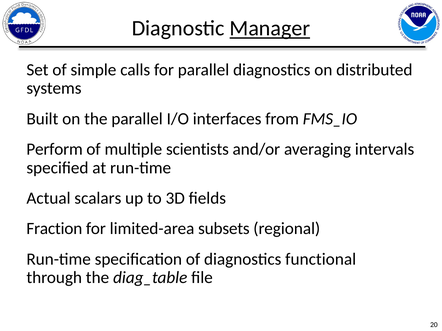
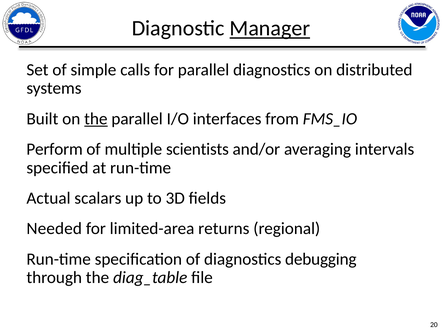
the underline: none -> present (96, 119)
Fraction: Fraction -> Needed (54, 229)
subsets: subsets -> returns (224, 229)
functional: functional -> debugging (321, 259)
